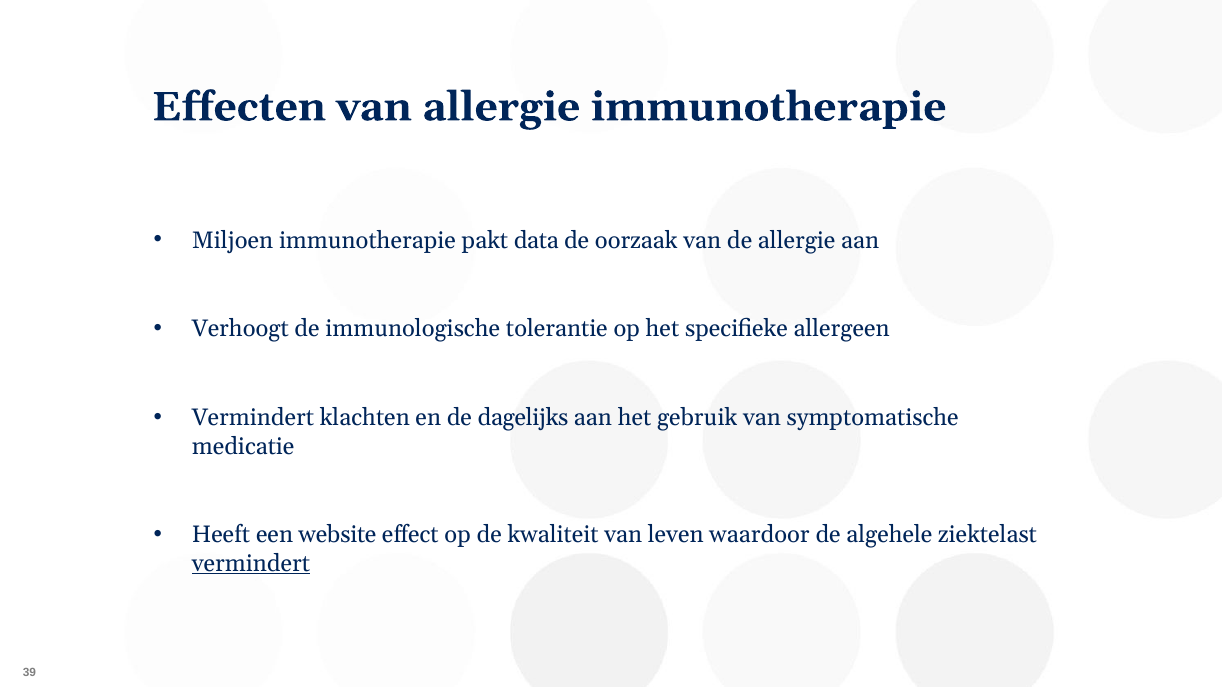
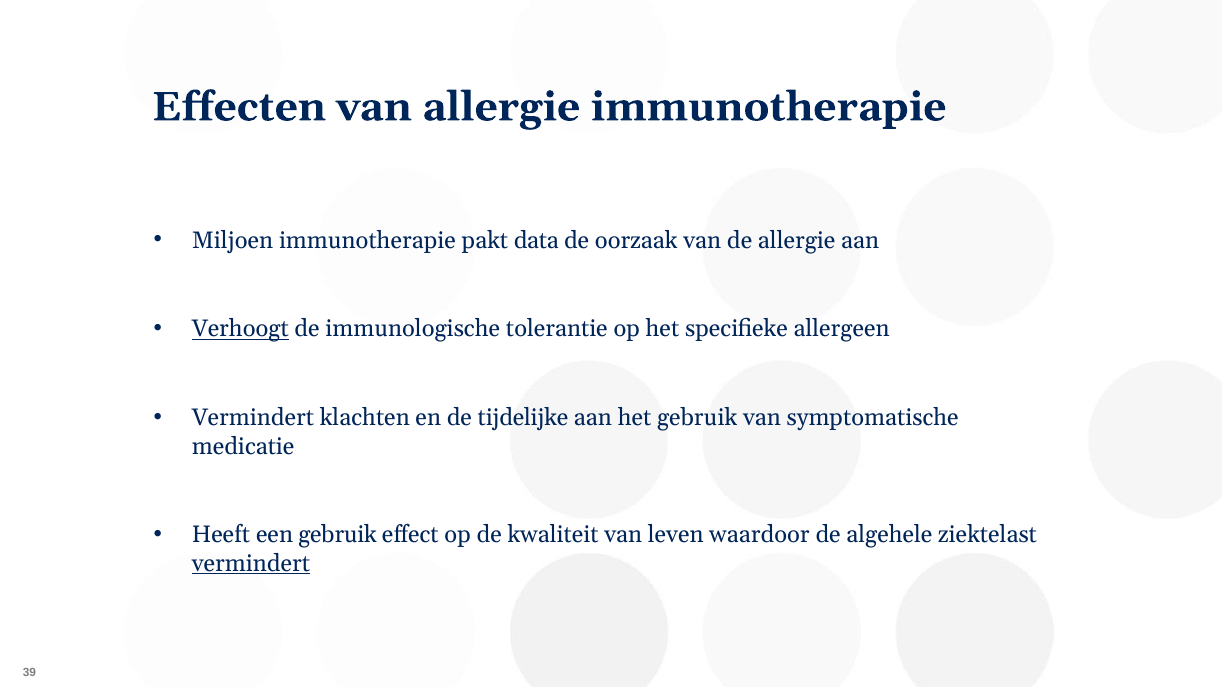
Verhoogt underline: none -> present (240, 329)
dagelijks: dagelijks -> tijdelijke (523, 418)
een website: website -> gebruik (338, 535)
